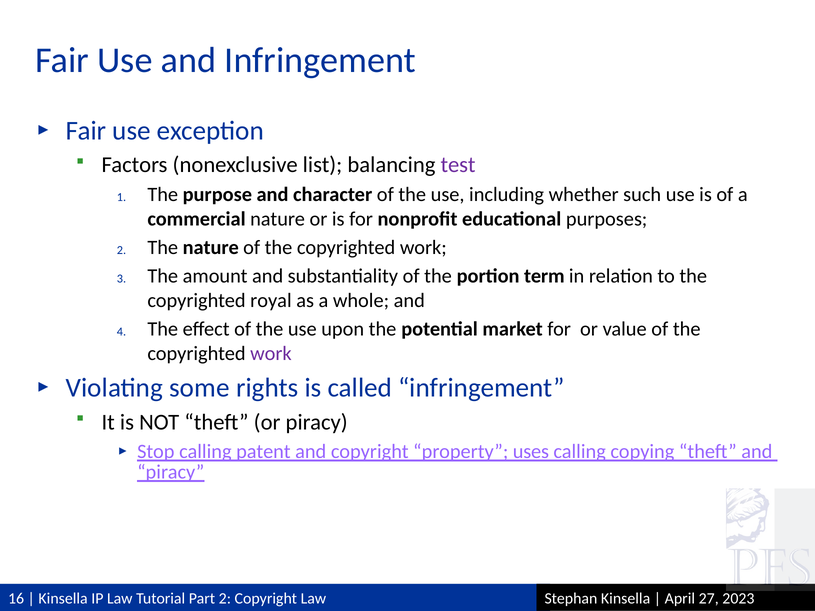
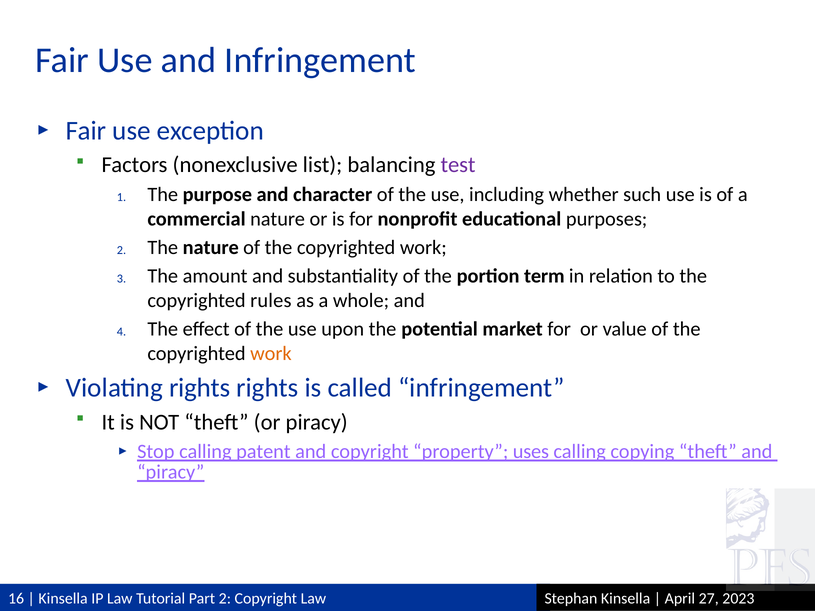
royal: royal -> rules (271, 301)
work colour: purple -> orange (271, 354)
Violating some: some -> rights (200, 388)
